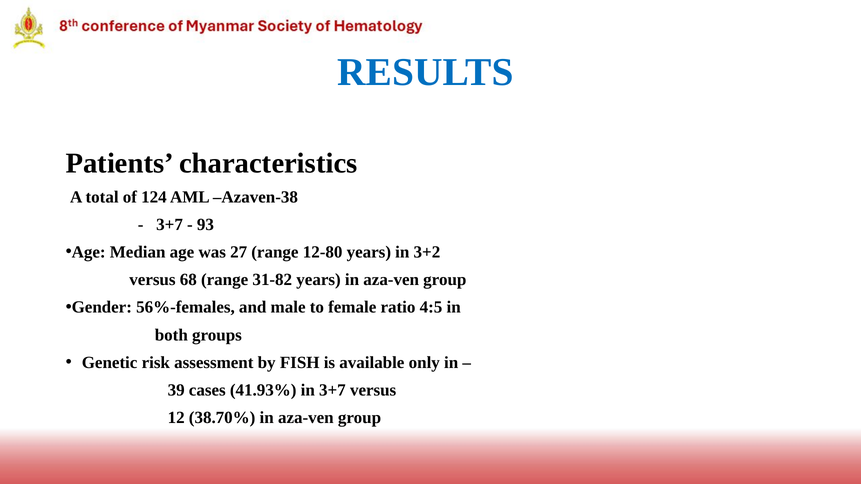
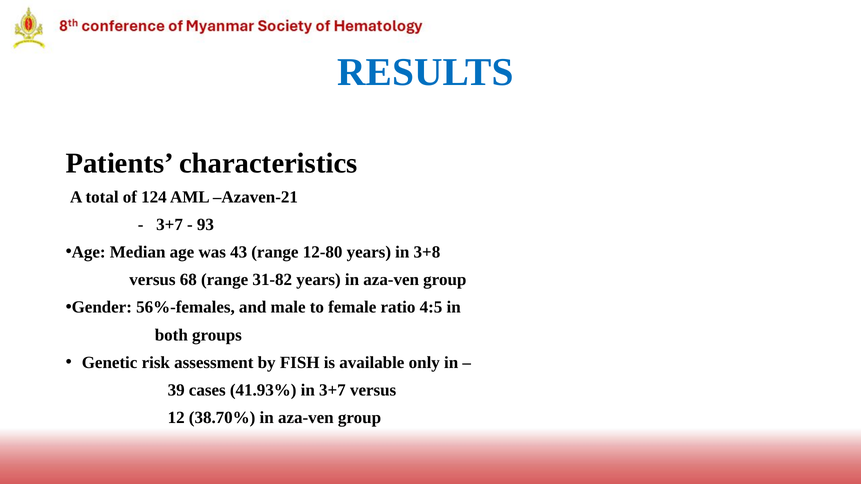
Azaven-38: Azaven-38 -> Azaven-21 (255, 197)
27: 27 -> 43 (239, 252)
3+2: 3+2 -> 3+8 (427, 252)
